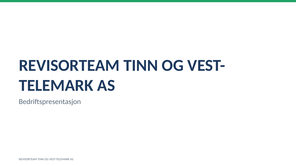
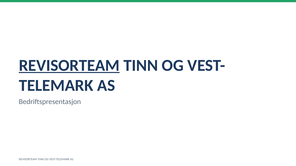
REVISORTEAM underline: none -> present (69, 66)
